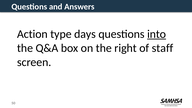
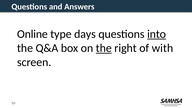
Action: Action -> Online (32, 34)
the underline: none -> present (104, 48)
staff: staff -> with (162, 48)
